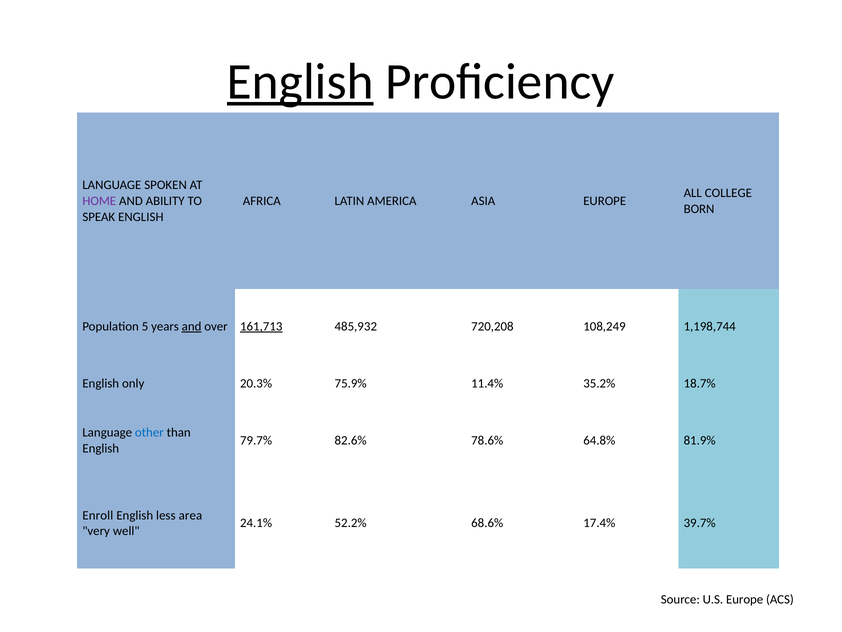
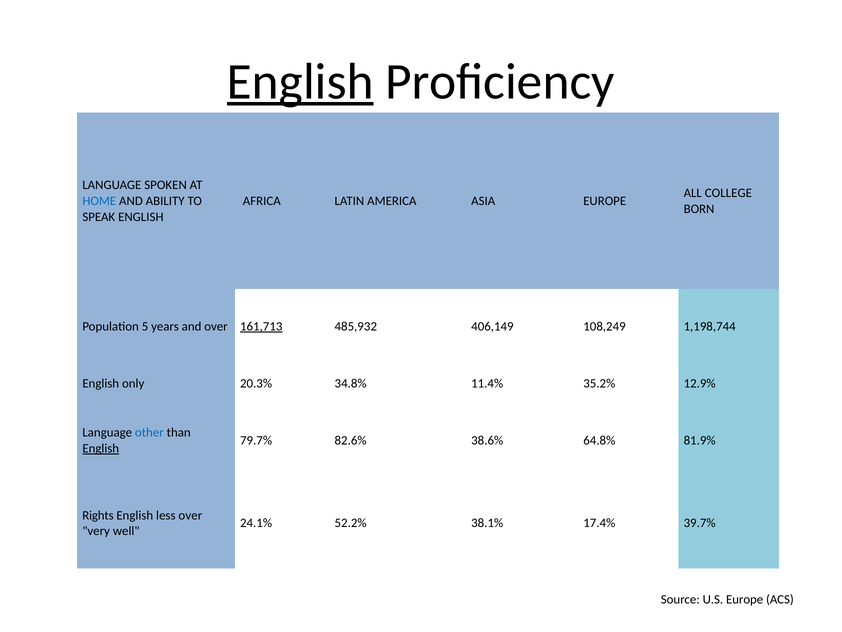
HOME colour: purple -> blue (99, 201)
and underline: present -> none (192, 326)
720,208: 720,208 -> 406,149 (492, 326)
75.9%: 75.9% -> 34.8% (351, 383)
18.7%: 18.7% -> 12.9% (700, 383)
78.6%: 78.6% -> 38.6% (487, 440)
English underline: none -> present (101, 448)
Enroll: Enroll -> Rights (98, 515)
less area: area -> over (190, 515)
68.6%: 68.6% -> 38.1% (487, 523)
